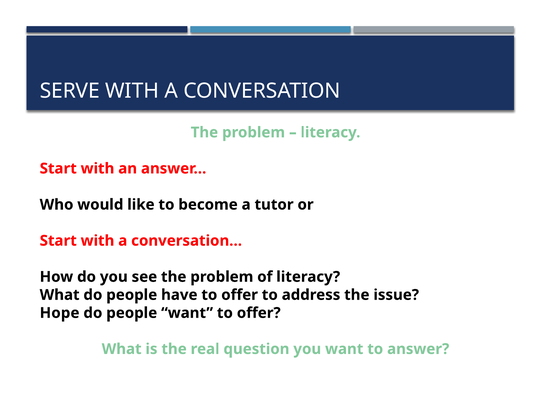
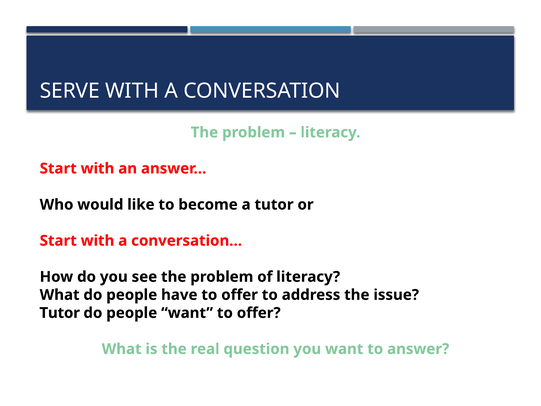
Hope: Hope -> Tutor (60, 313)
